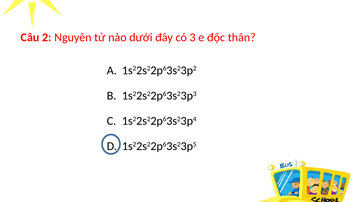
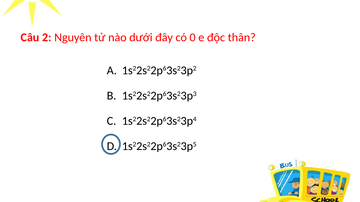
3: 3 -> 0 (193, 38)
